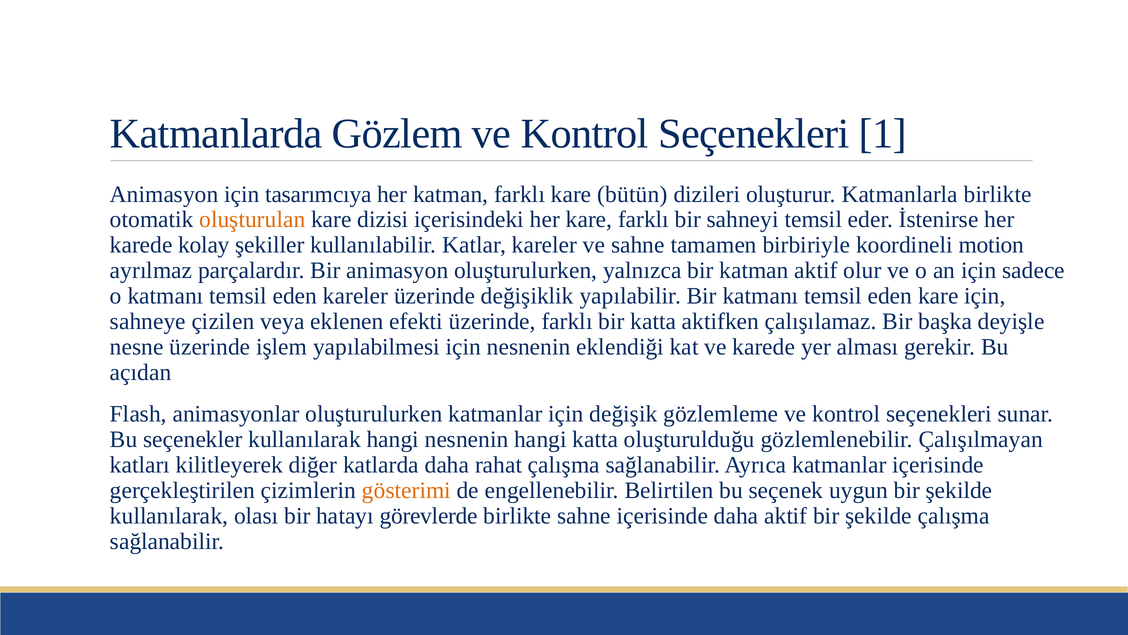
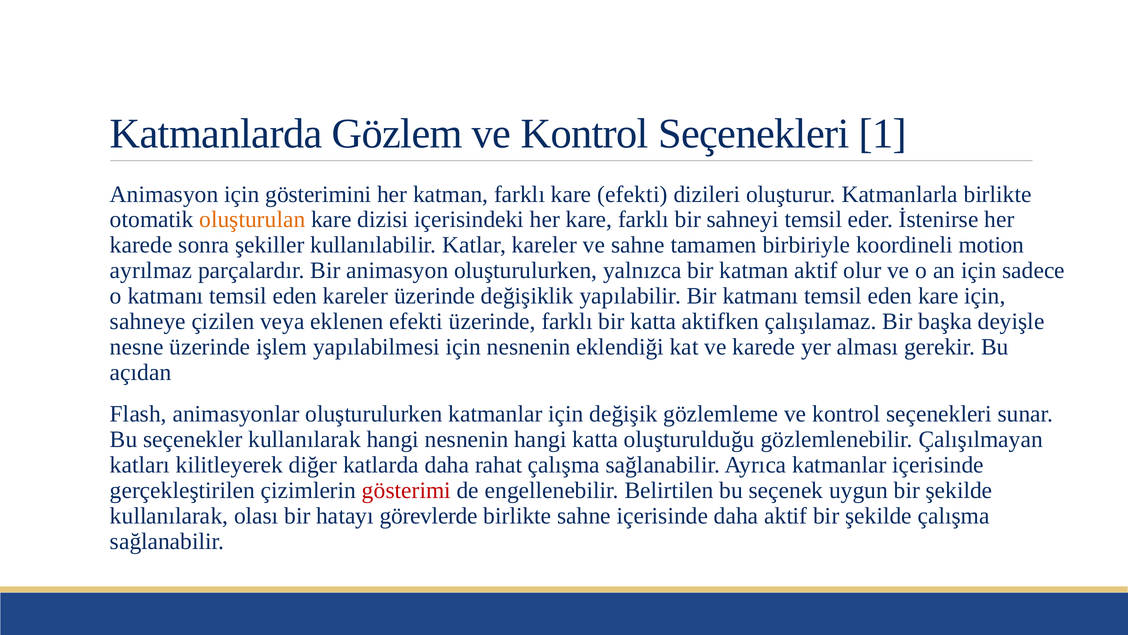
tasarımcıya: tasarımcıya -> gösterimini (318, 194)
kare bütün: bütün -> efekti (632, 194)
kolay: kolay -> sonra (204, 245)
gösterimi colour: orange -> red (406, 490)
